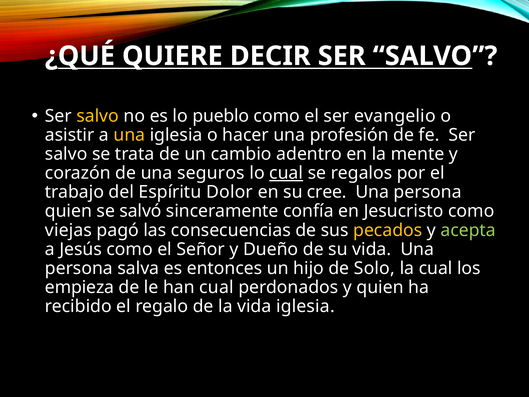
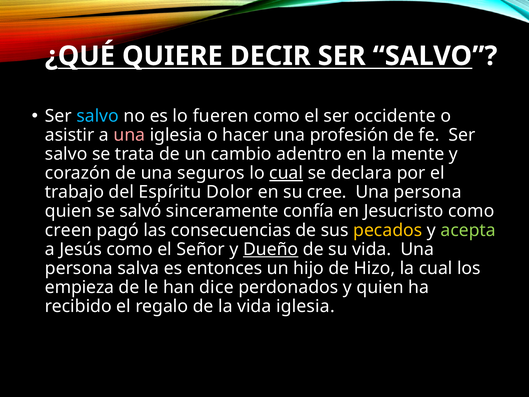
salvo colour: yellow -> light blue (98, 116)
pueblo: pueblo -> fueren (221, 116)
evangelio: evangelio -> occidente (395, 116)
una colour: yellow -> pink (129, 135)
regalos: regalos -> declara (361, 173)
viejas: viejas -> creen (68, 230)
Dueño underline: none -> present (271, 249)
Solo: Solo -> Hizo (374, 268)
han cual: cual -> dice (216, 287)
